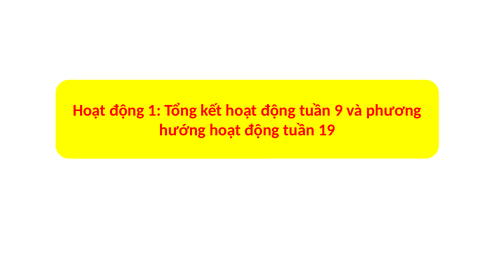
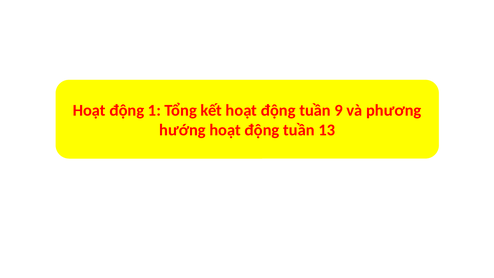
19: 19 -> 13 (327, 130)
